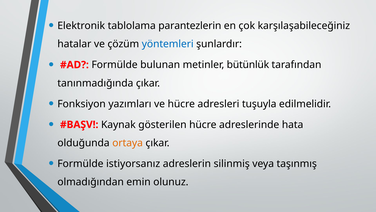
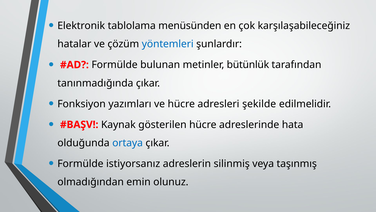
parantezlerin: parantezlerin -> menüsünden (190, 26)
tuşuyla: tuşuyla -> şekilde (259, 104)
ortaya colour: orange -> blue (128, 143)
